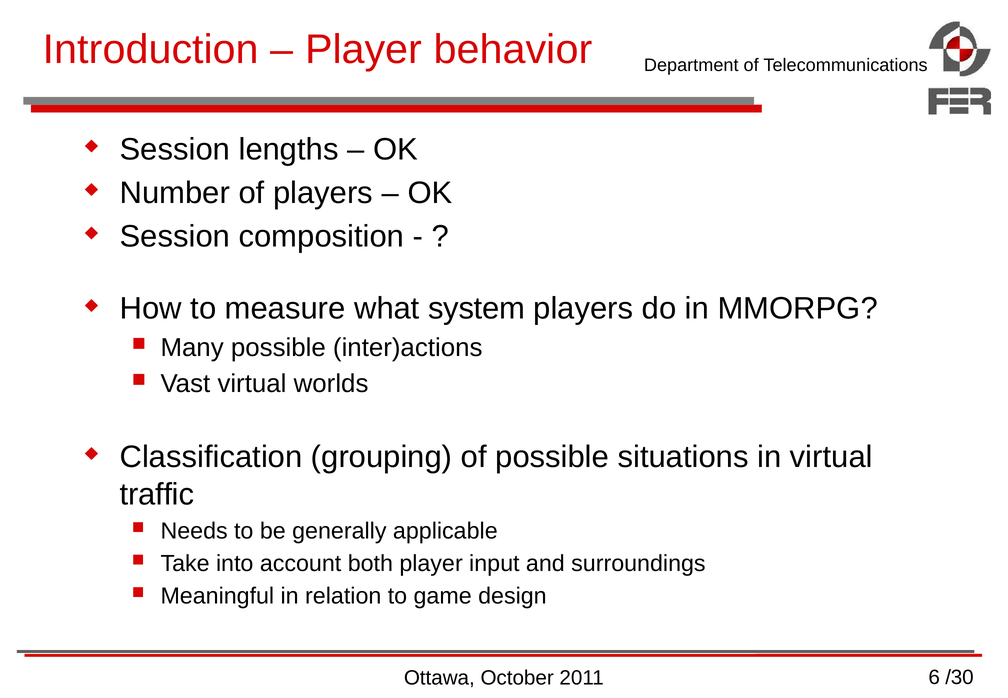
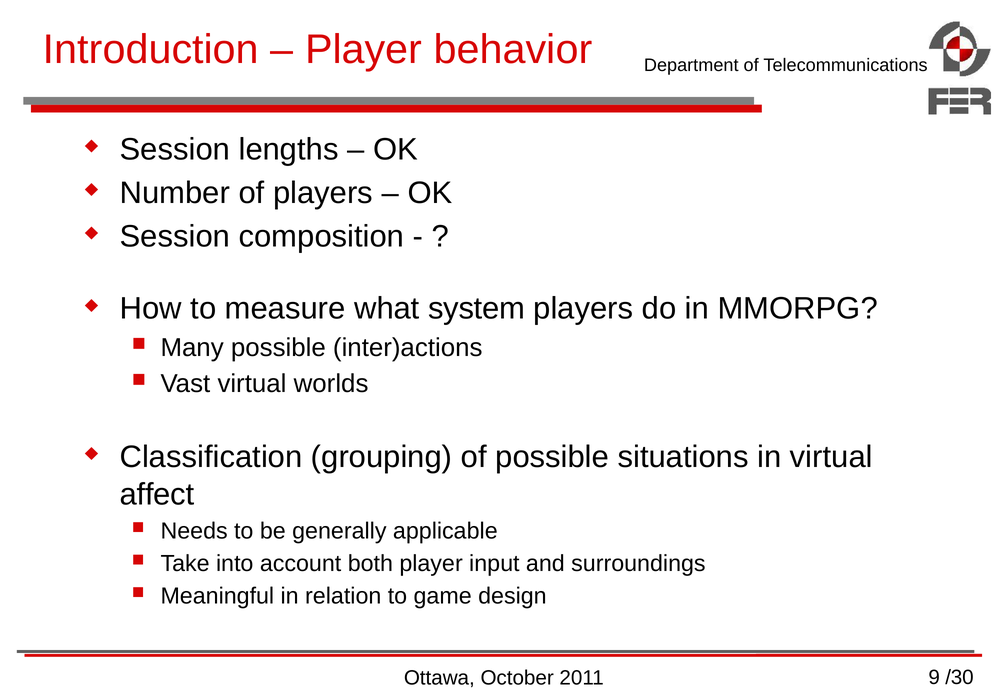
traffic: traffic -> affect (157, 494)
6: 6 -> 9 (934, 678)
